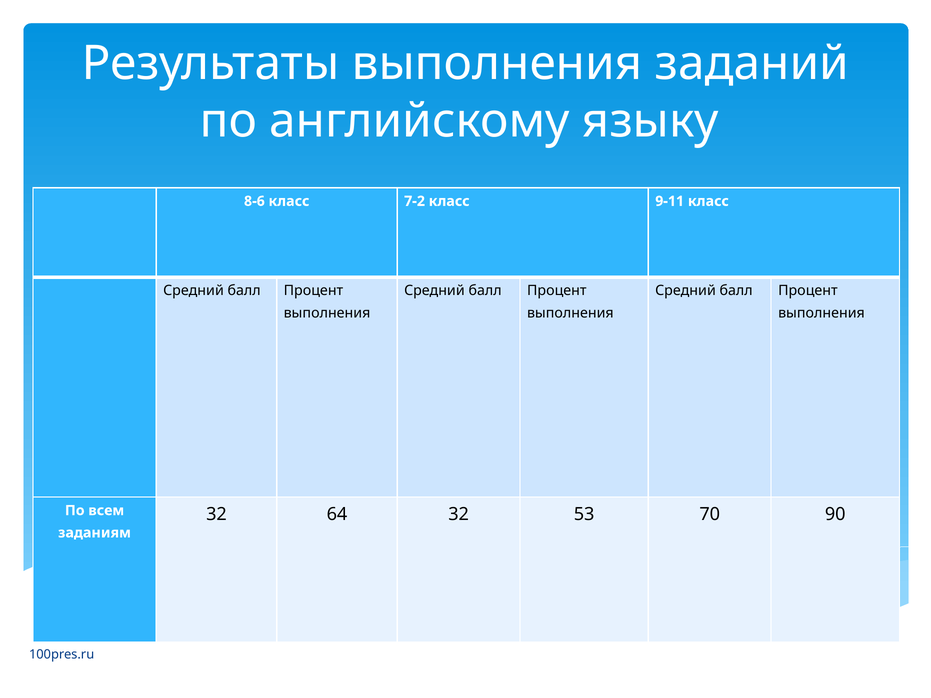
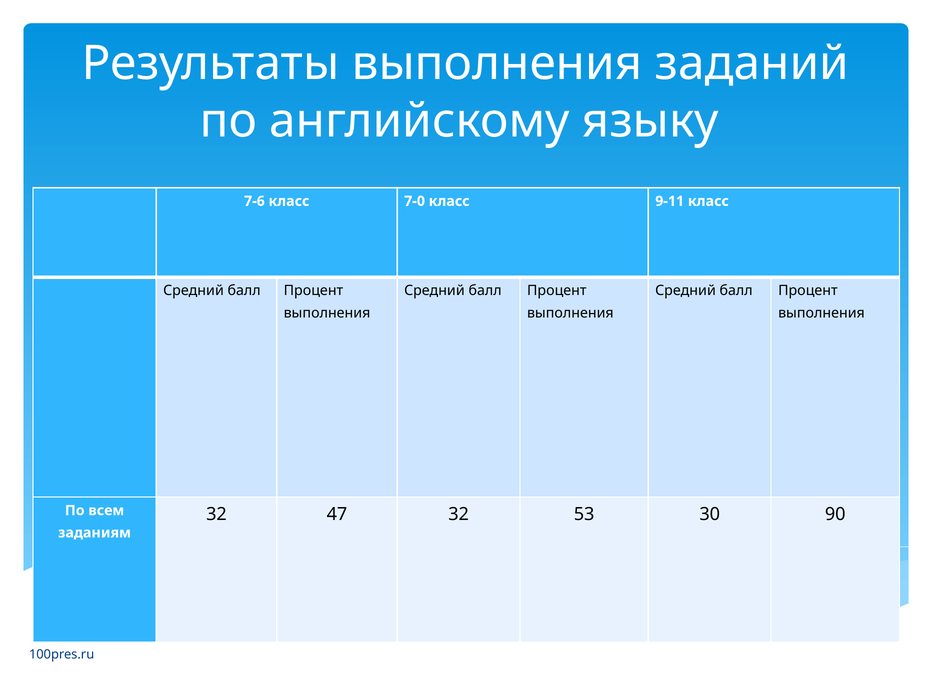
8-6: 8-6 -> 7-6 (254, 201)
7-2: 7-2 -> 7-0 (415, 201)
64: 64 -> 47 (337, 514)
70: 70 -> 30 (710, 514)
